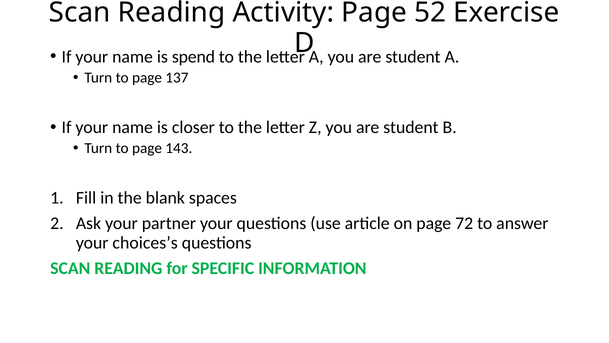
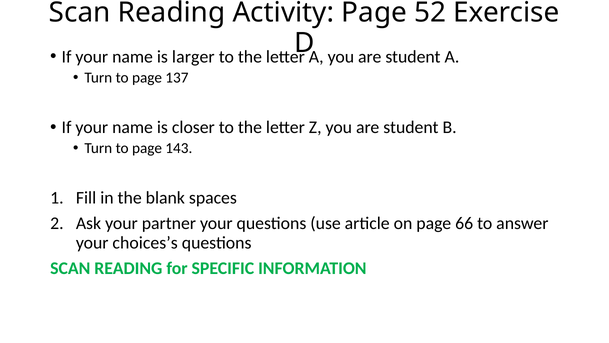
spend: spend -> larger (193, 57)
72: 72 -> 66 (464, 223)
